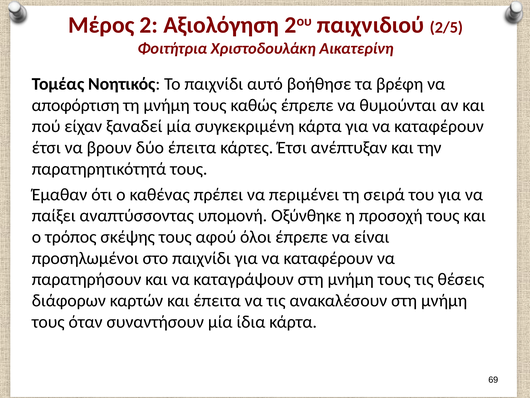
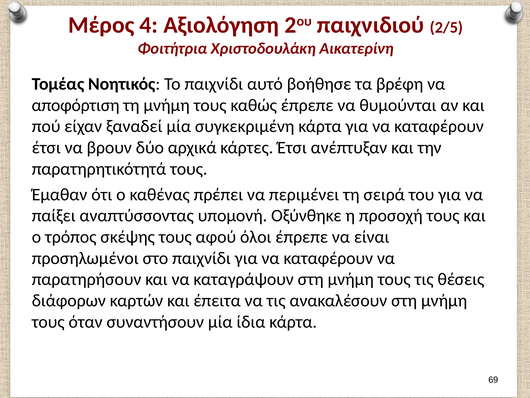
2: 2 -> 4 (149, 25)
δύο έπειτα: έπειτα -> αρχικά (192, 147)
